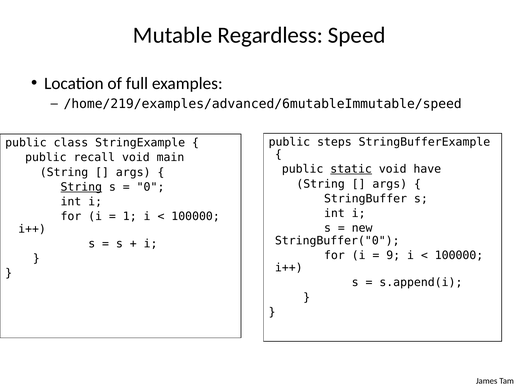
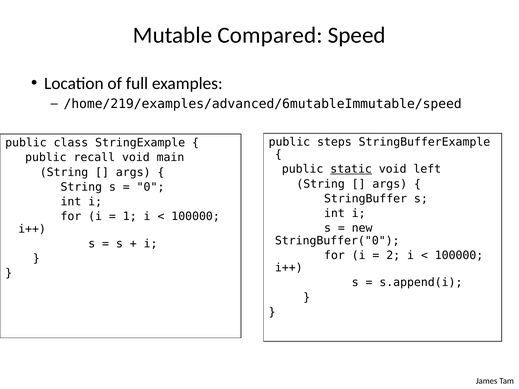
Regardless: Regardless -> Compared (270, 35)
have: have -> left (427, 169)
String underline: present -> none (81, 187)
9: 9 -> 2 (393, 255)
